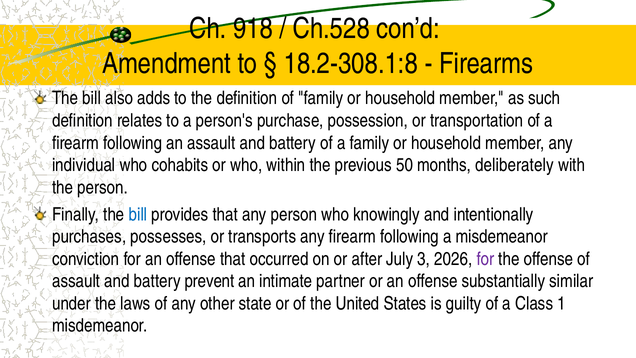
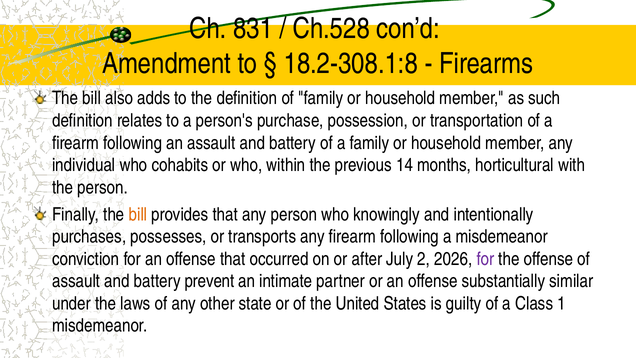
918: 918 -> 831 (253, 29)
50: 50 -> 14 (405, 165)
deliberately: deliberately -> horticultural (515, 165)
bill colour: blue -> orange (138, 214)
3: 3 -> 2 (424, 259)
